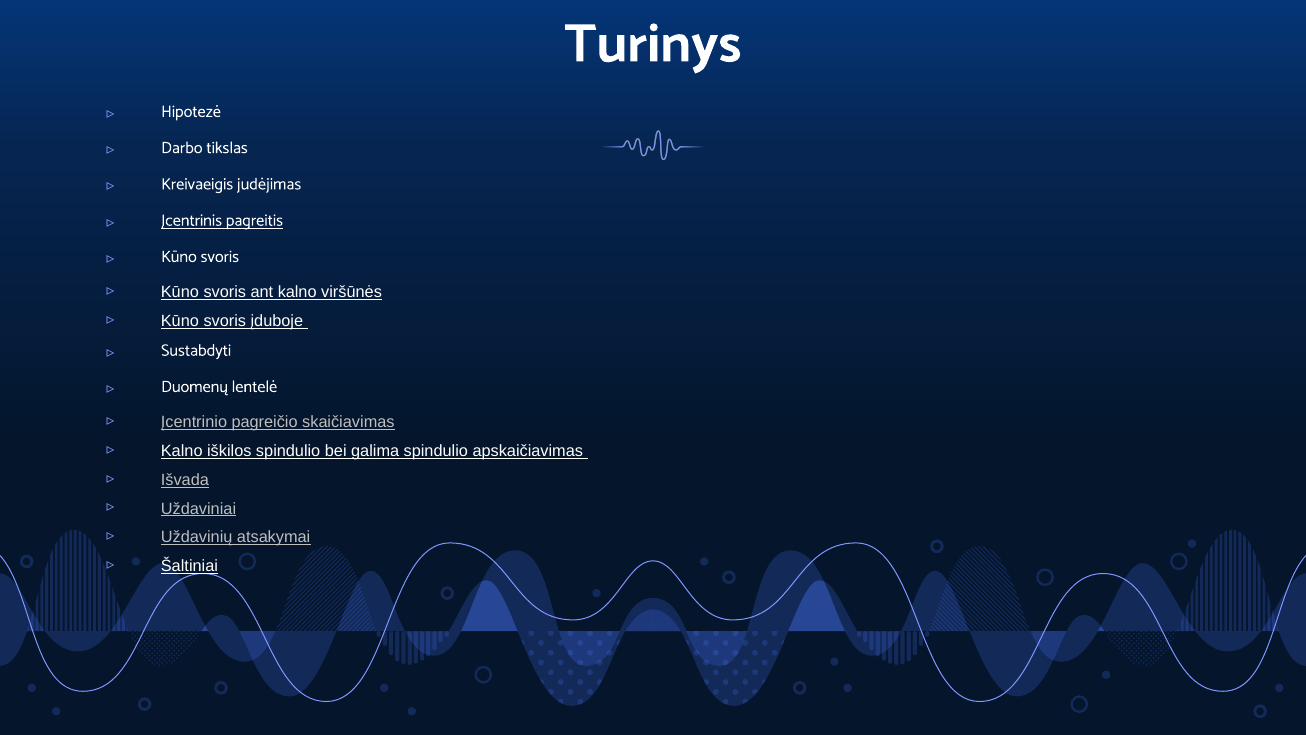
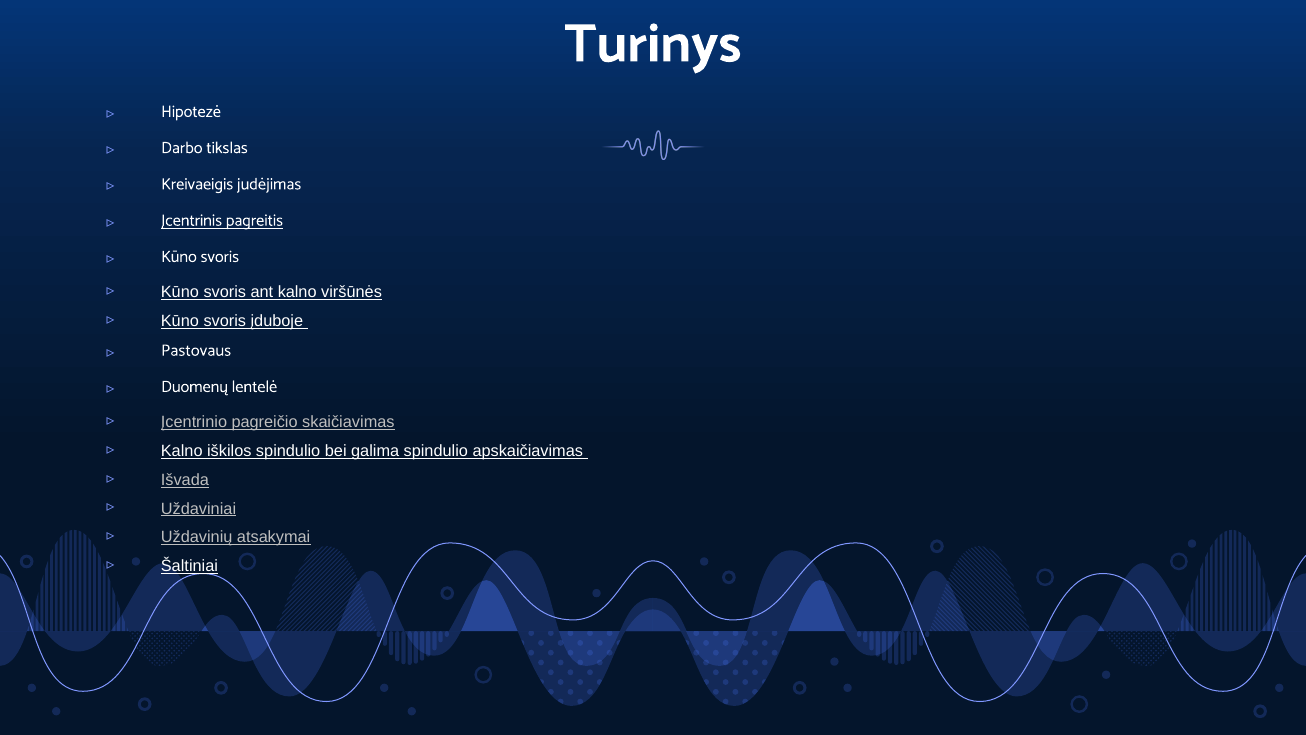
Sustabdyti: Sustabdyti -> Pastovaus (196, 350)
